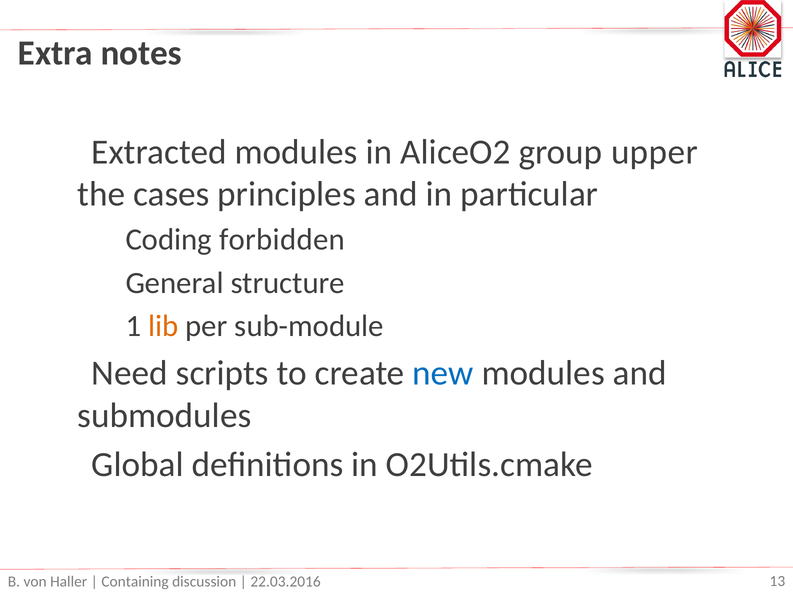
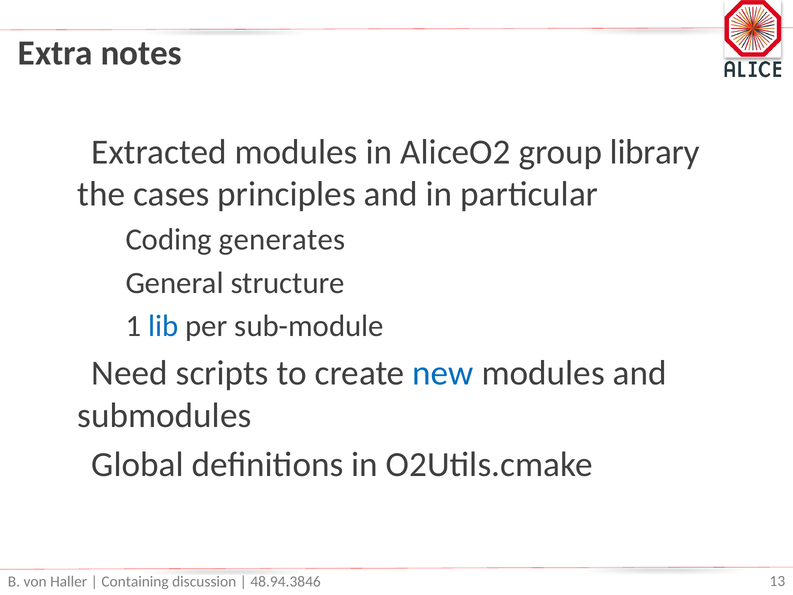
upper: upper -> library (655, 152)
forbidden: forbidden -> generates (282, 240)
lib colour: orange -> blue (163, 326)
22.03.2016: 22.03.2016 -> 48.94.3846 (286, 581)
